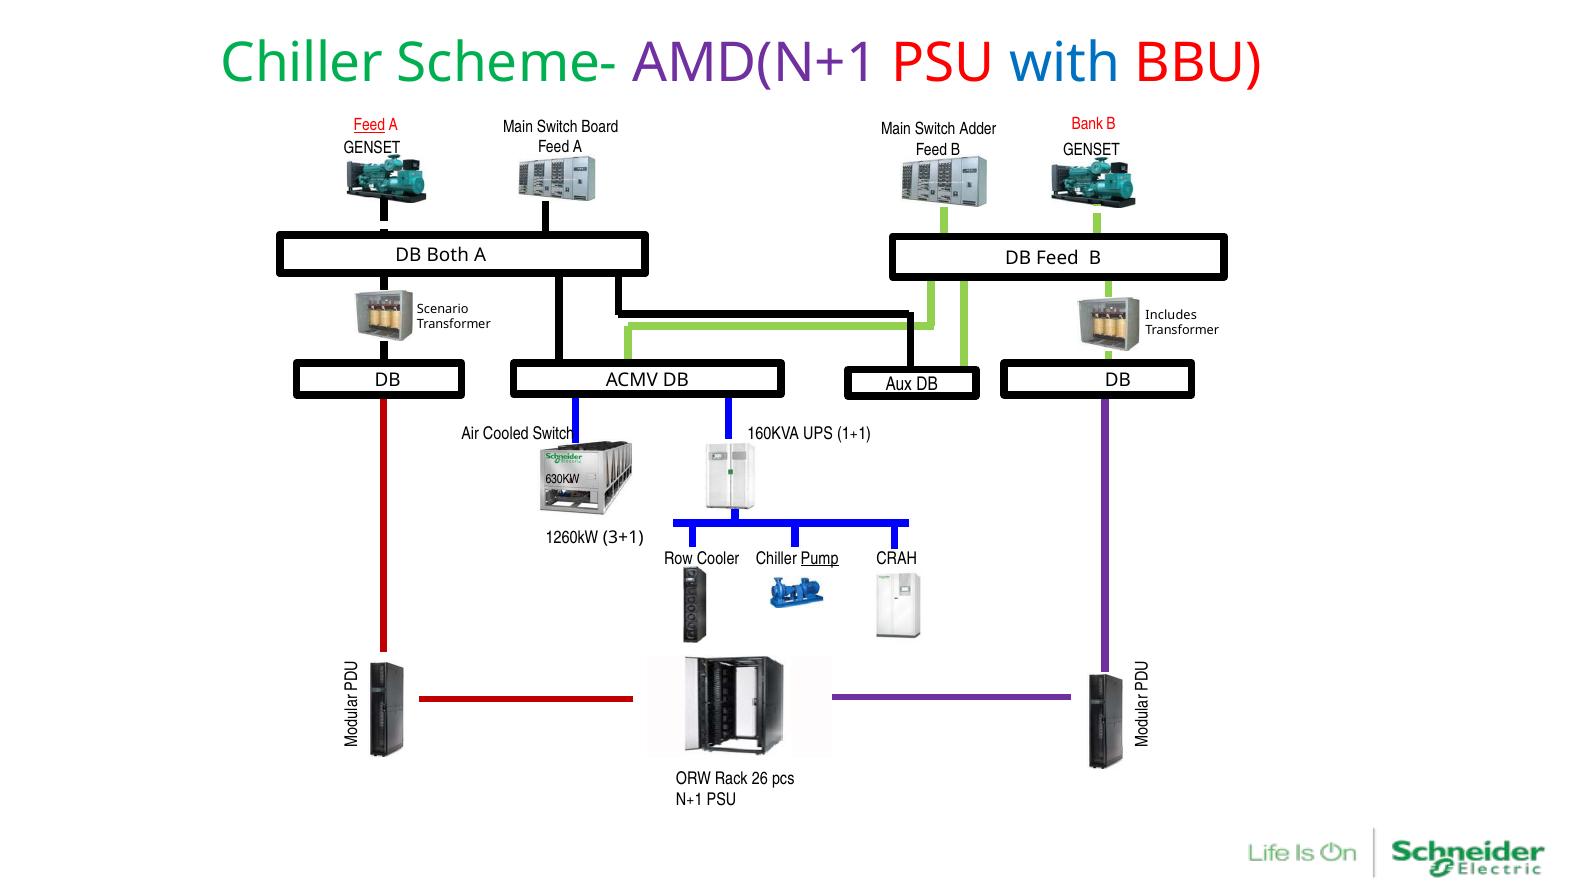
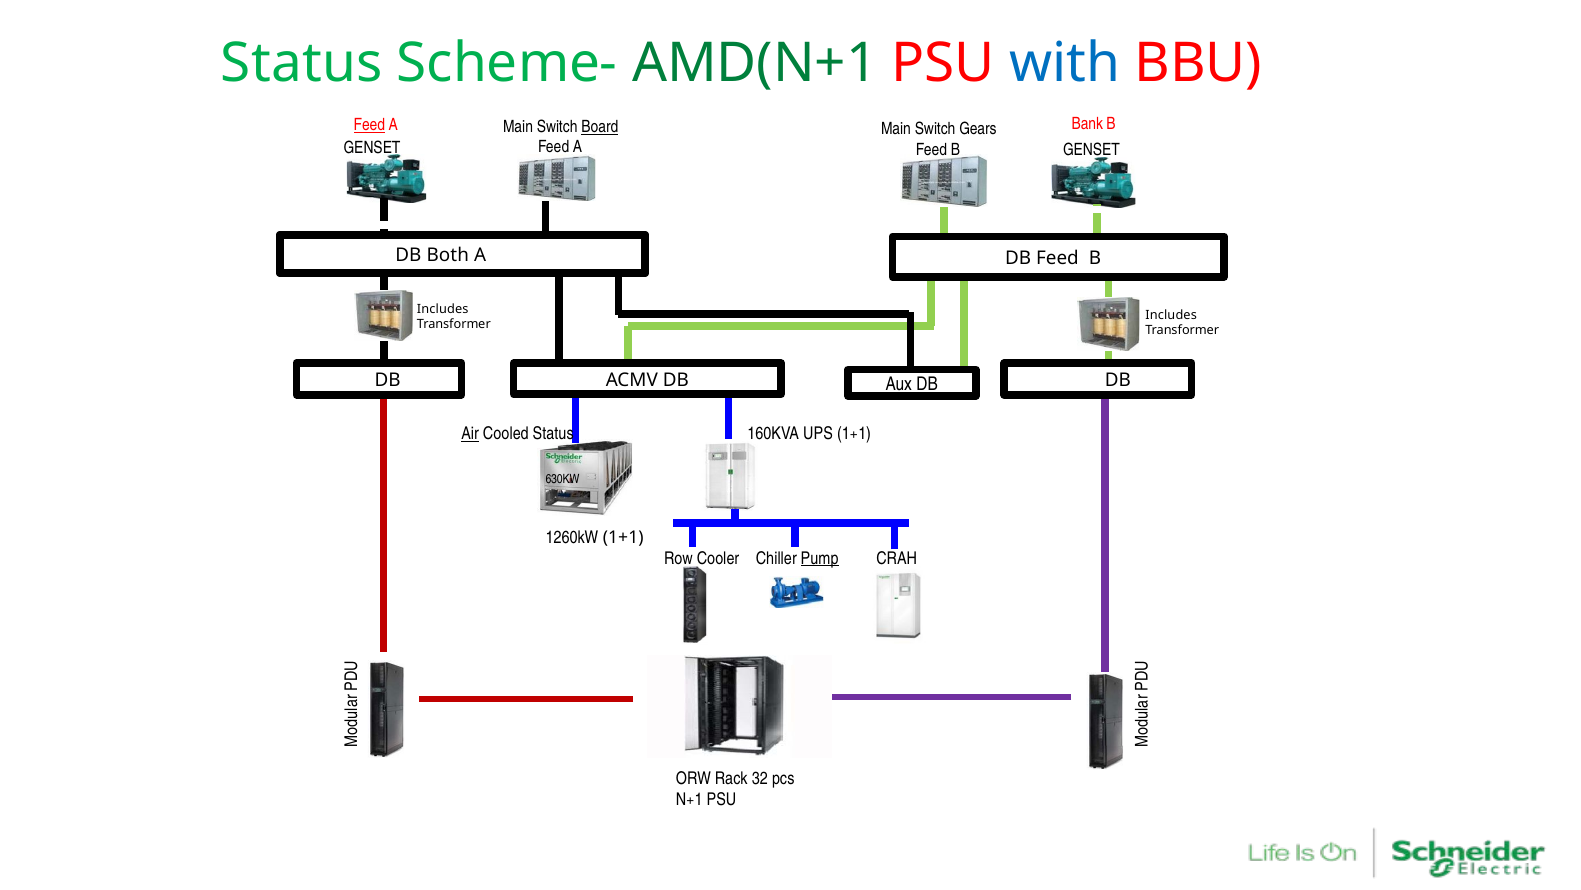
Chiller: Chiller -> Status (302, 64)
AMD(N+1 colour: purple -> green (755, 64)
Board underline: none -> present (600, 127)
Adder: Adder -> Gears (978, 129)
Scenario: Scenario -> Includes (443, 309)
Air underline: none -> present (470, 434)
Cooled Switch: Switch -> Status (553, 434)
1260kW 3+1: 3+1 -> 1+1 (623, 537)
26: 26 -> 32 (760, 778)
